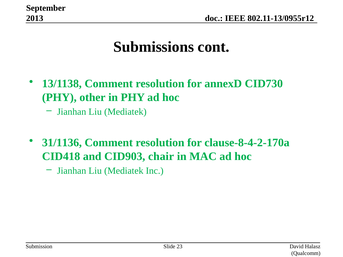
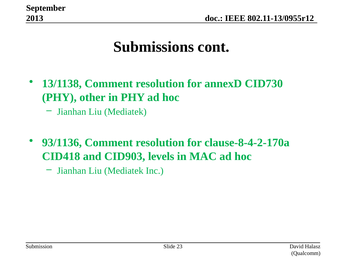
31/1136: 31/1136 -> 93/1136 (62, 143)
chair: chair -> levels (161, 156)
